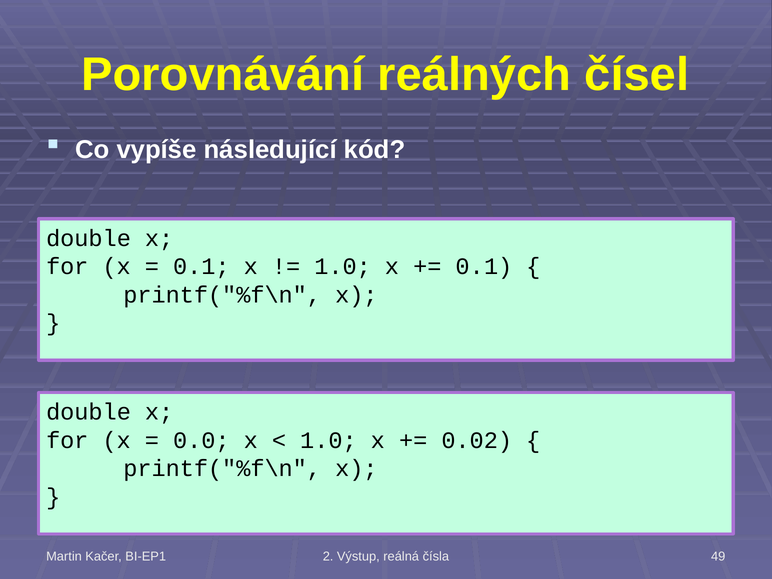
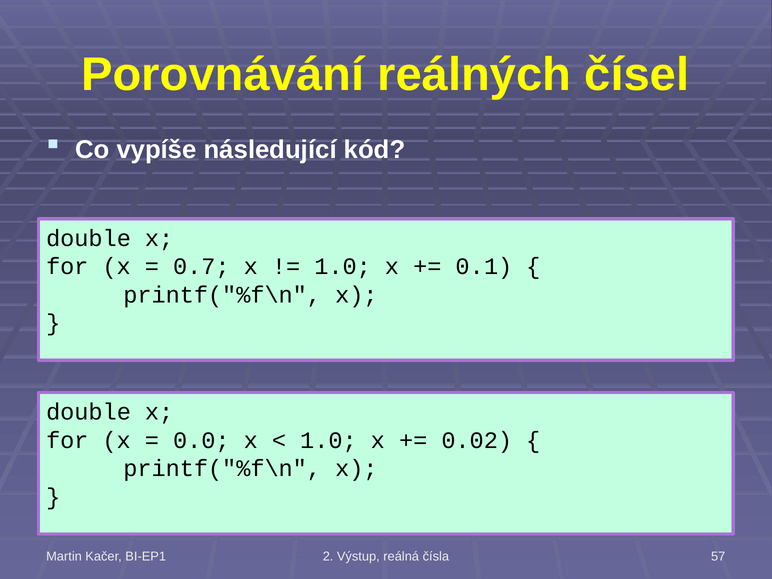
0.1: 0.1 -> 0.7 (201, 267)
49: 49 -> 57 (718, 556)
